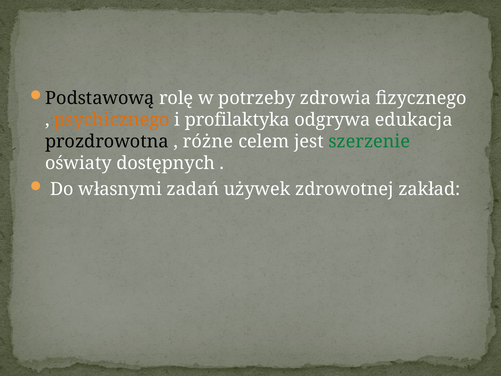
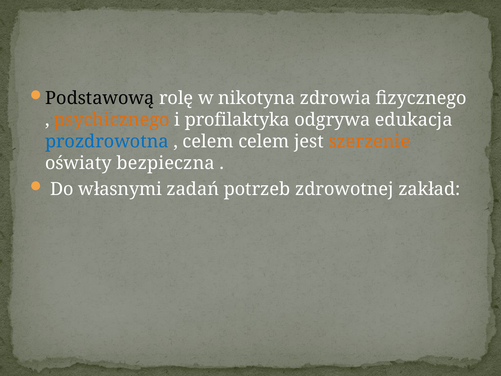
potrzeby: potrzeby -> nikotyna (257, 98)
prozdrowotna colour: black -> blue (107, 141)
różne: różne -> celem (208, 141)
szerzenie colour: green -> orange (369, 141)
dostępnych: dostępnych -> bezpieczna (166, 163)
używek: używek -> potrzeb (257, 189)
